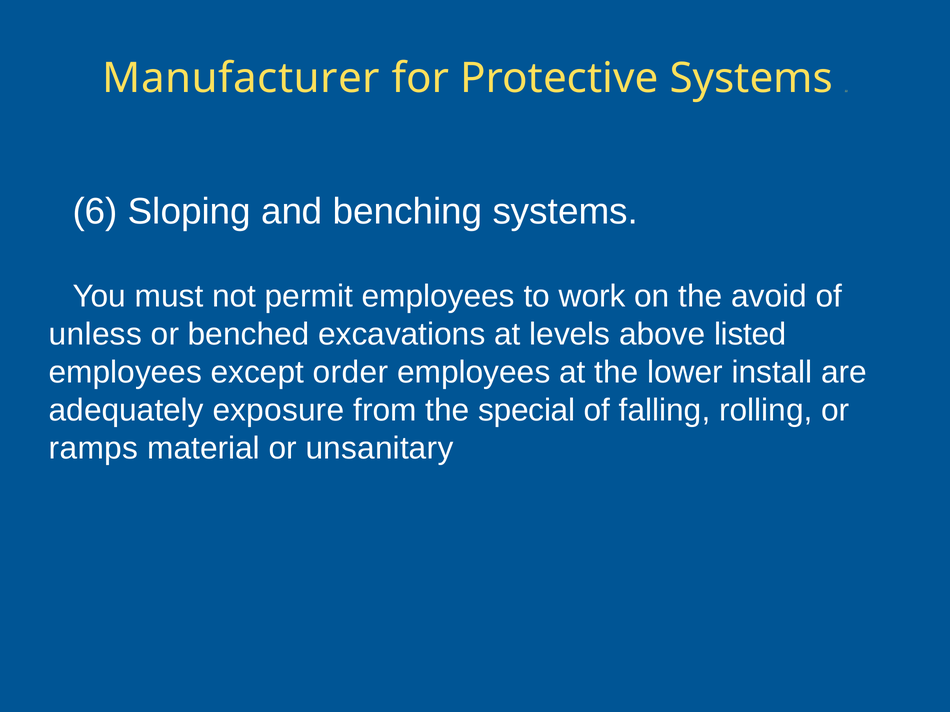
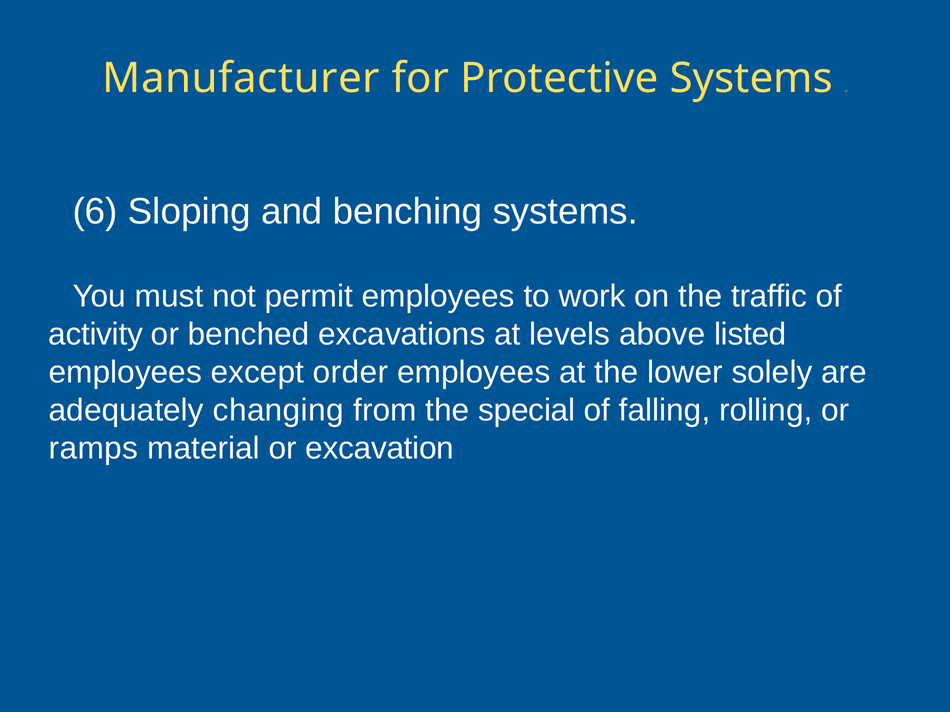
avoid: avoid -> traffic (769, 297)
unless: unless -> activity (96, 335)
install: install -> solely (772, 373)
exposure: exposure -> changing (278, 411)
unsanitary: unsanitary -> excavation (380, 449)
